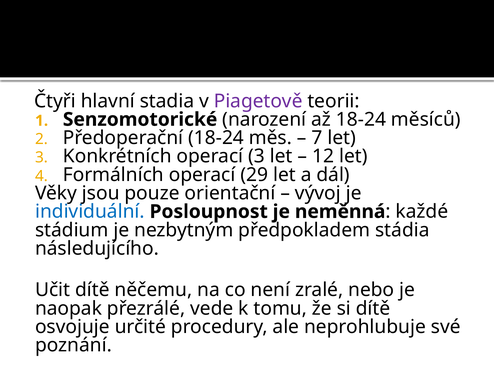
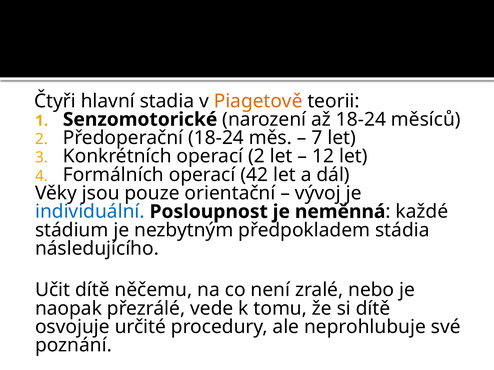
Piagetově colour: purple -> orange (258, 101)
operací 3: 3 -> 2 (257, 157)
29: 29 -> 42 (254, 175)
